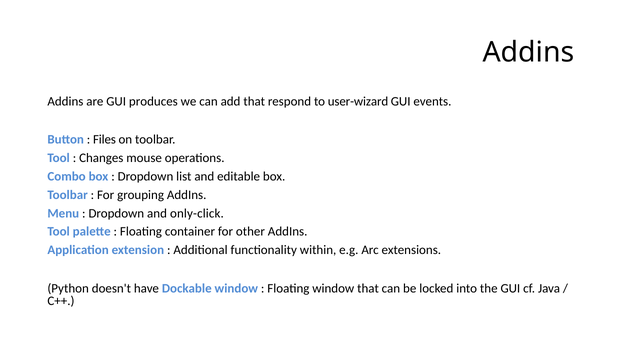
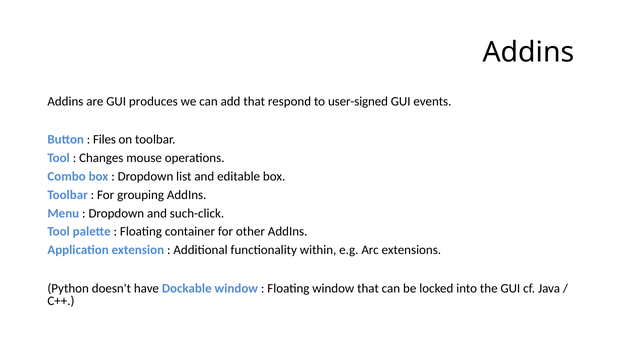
user-wizard: user-wizard -> user-signed (358, 101)
only-click: only-click -> such-click (197, 213)
